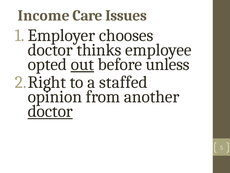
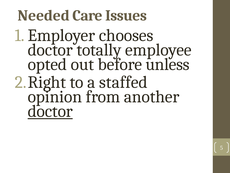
Income: Income -> Needed (44, 15)
thinks: thinks -> totally (99, 50)
out underline: present -> none (82, 64)
